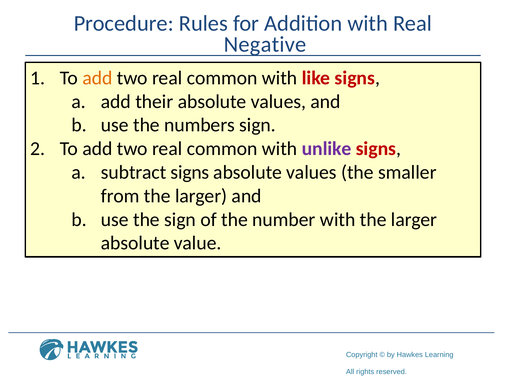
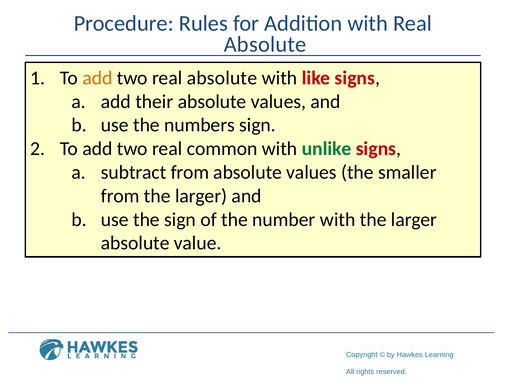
Negative: Negative -> Absolute (265, 45)
common: common -> absolute (222, 78)
unlike colour: purple -> green (327, 149)
subtract signs: signs -> from (190, 173)
